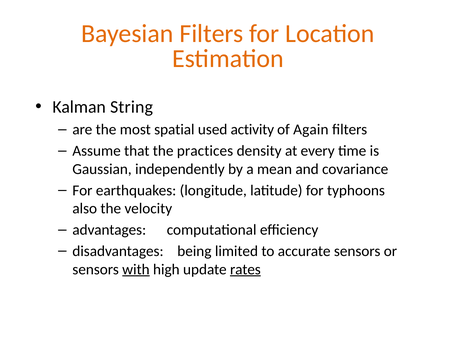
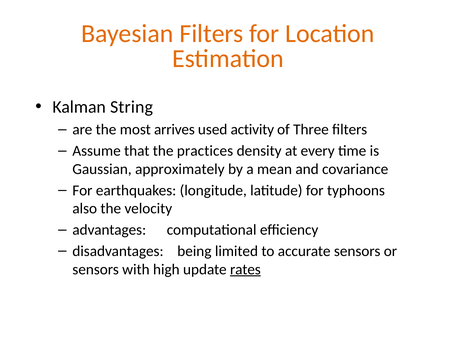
spatial: spatial -> arrives (174, 130)
Again: Again -> Three (311, 130)
independently: independently -> approximately (180, 169)
with underline: present -> none (136, 269)
